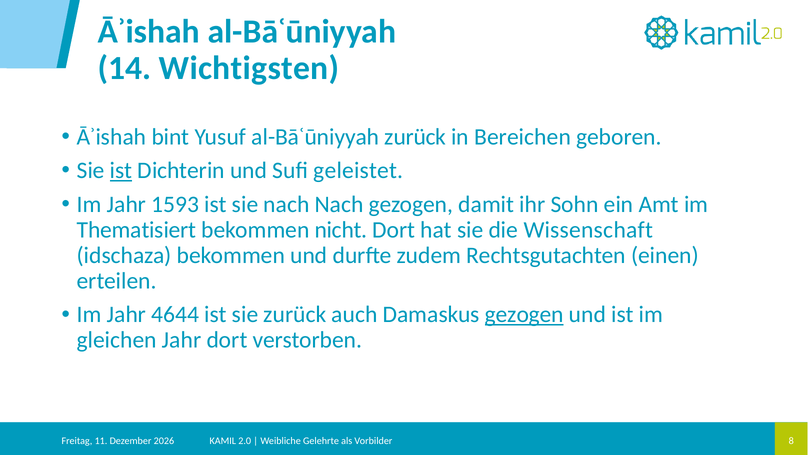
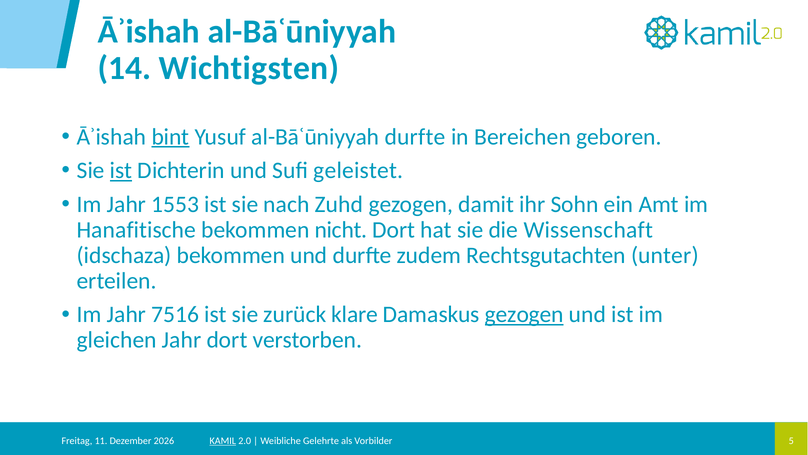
bint underline: none -> present (170, 137)
al-Bāʿūniyyah zurück: zurück -> durfte (415, 137)
1593: 1593 -> 1553 (175, 204)
nach Nach: Nach -> Zuhd (339, 204)
Thematisiert: Thematisiert -> Hanafitische (136, 230)
einen: einen -> unter (665, 255)
4644: 4644 -> 7516 (175, 314)
auch: auch -> klare (355, 314)
KAMIL underline: none -> present (223, 440)
8: 8 -> 5 (791, 440)
